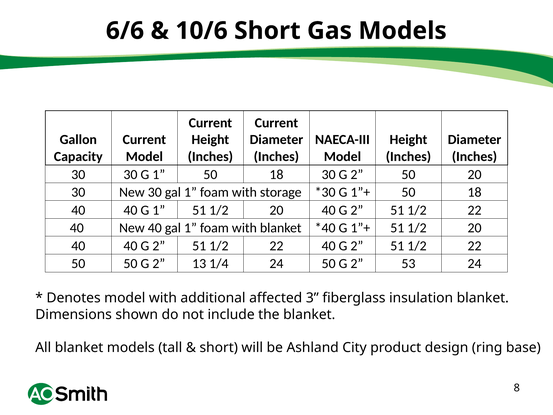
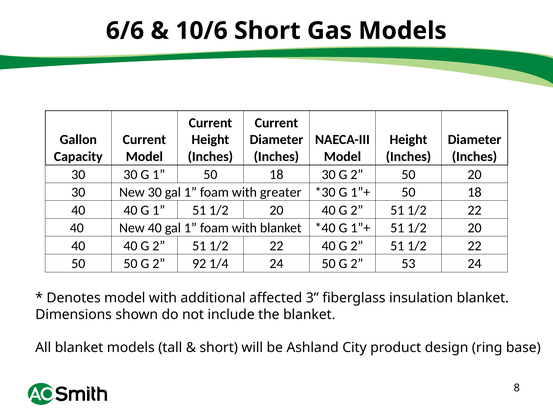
storage: storage -> greater (281, 192)
13: 13 -> 92 (199, 264)
